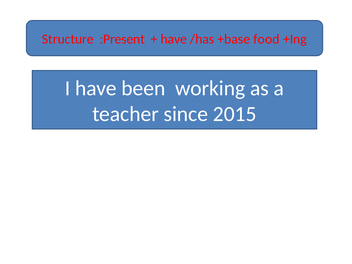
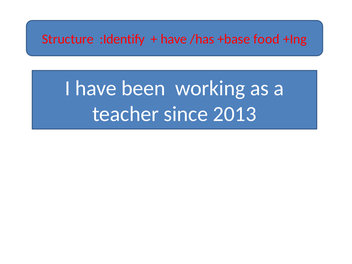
:Present: :Present -> :Identify (122, 39)
2015: 2015 -> 2013 (235, 114)
